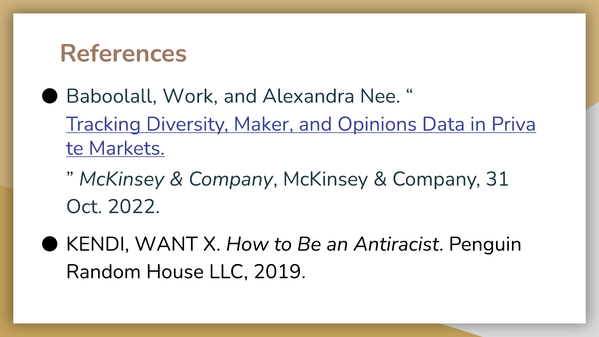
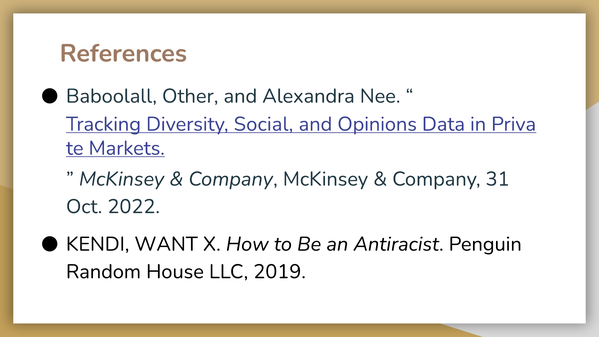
Work: Work -> Other (190, 96)
Maker: Maker -> Social (263, 124)
